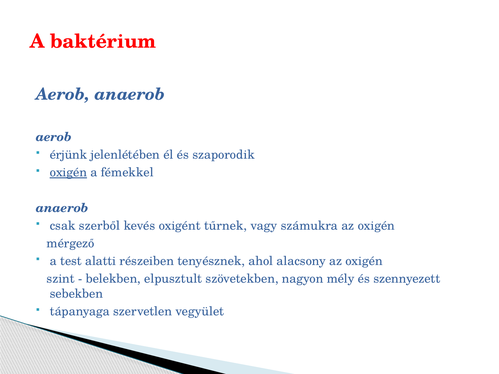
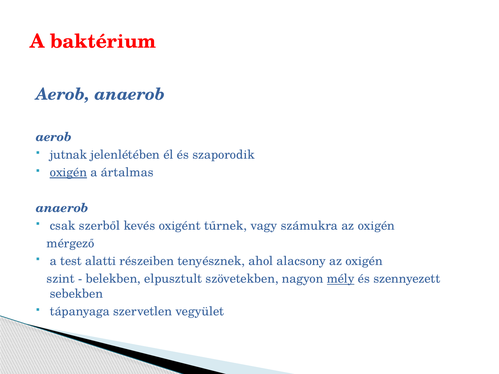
érjünk: érjünk -> jutnak (68, 155)
fémekkel: fémekkel -> ártalmas (127, 173)
mély underline: none -> present (341, 279)
